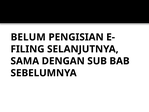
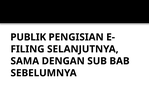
BELUM: BELUM -> PUBLIK (28, 37)
